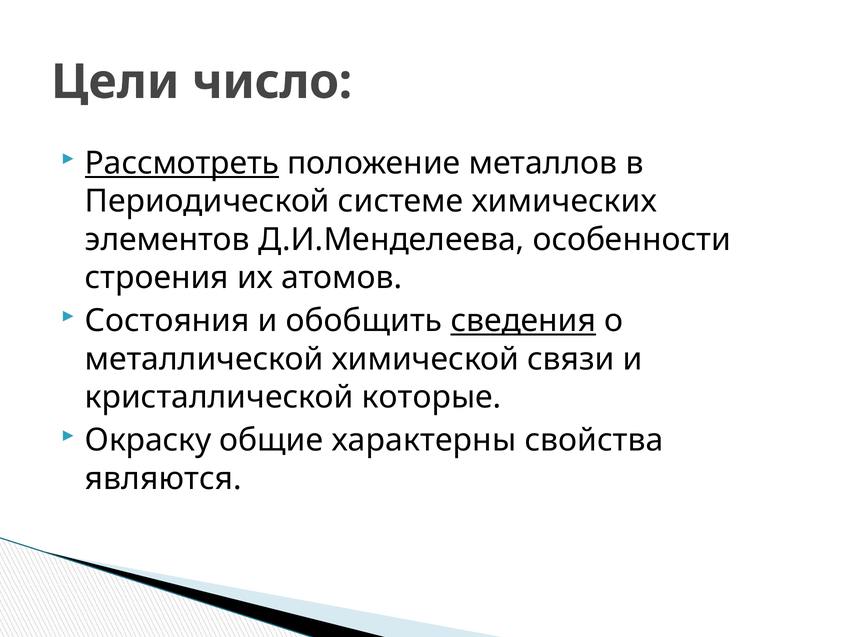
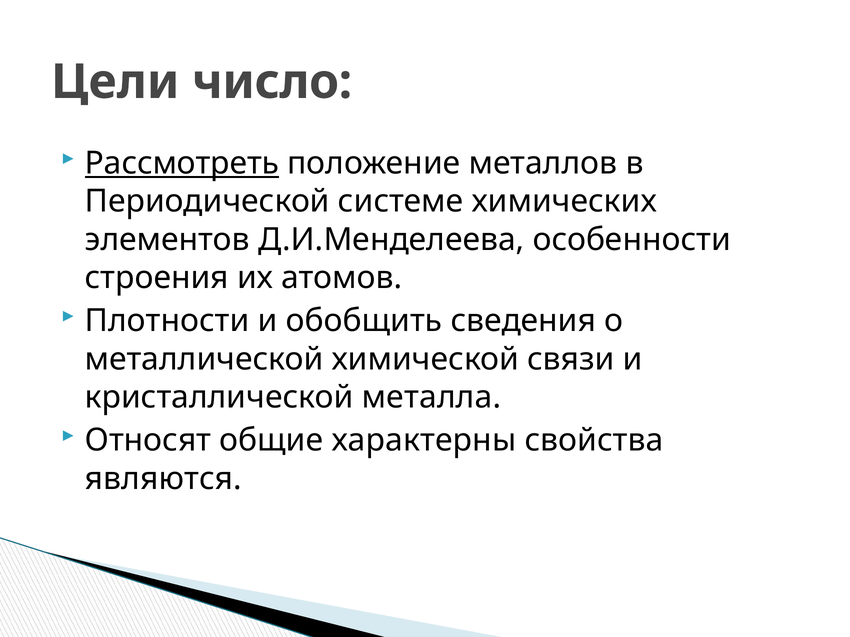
Состояния: Состояния -> Плотности (167, 321)
сведения underline: present -> none (523, 321)
которые: которые -> металла (431, 398)
Окраску: Окраску -> Относят (148, 441)
